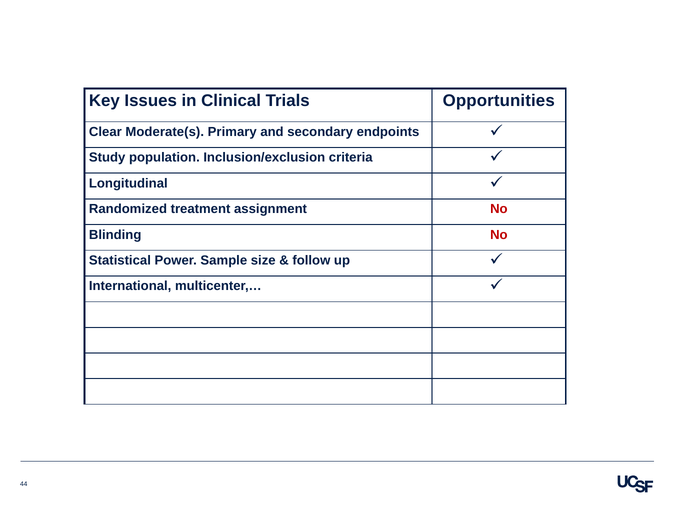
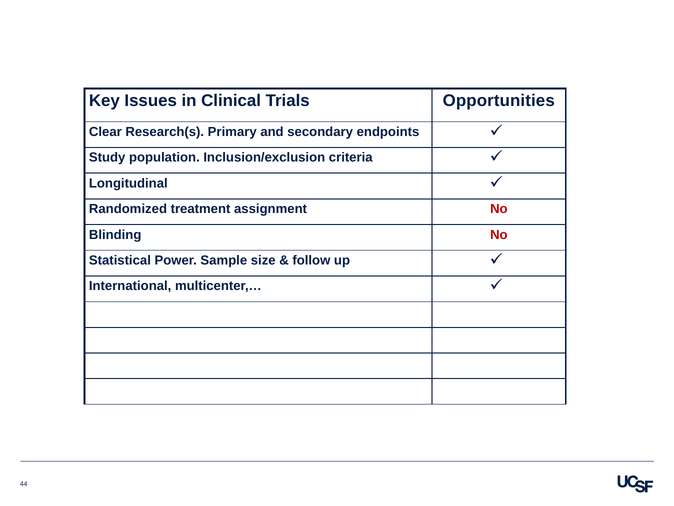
Moderate(s: Moderate(s -> Research(s (165, 132)
